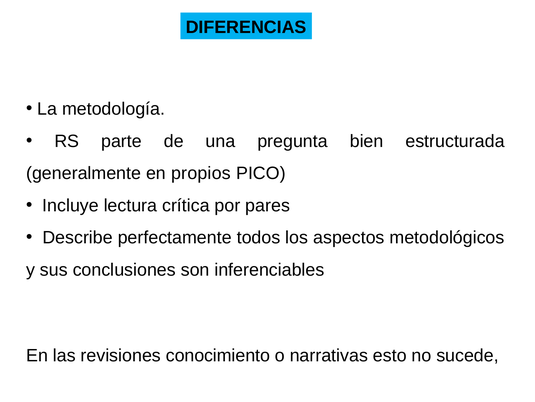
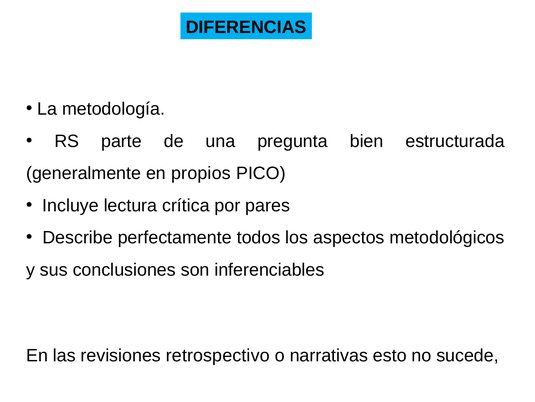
conocimiento: conocimiento -> retrospectivo (218, 355)
